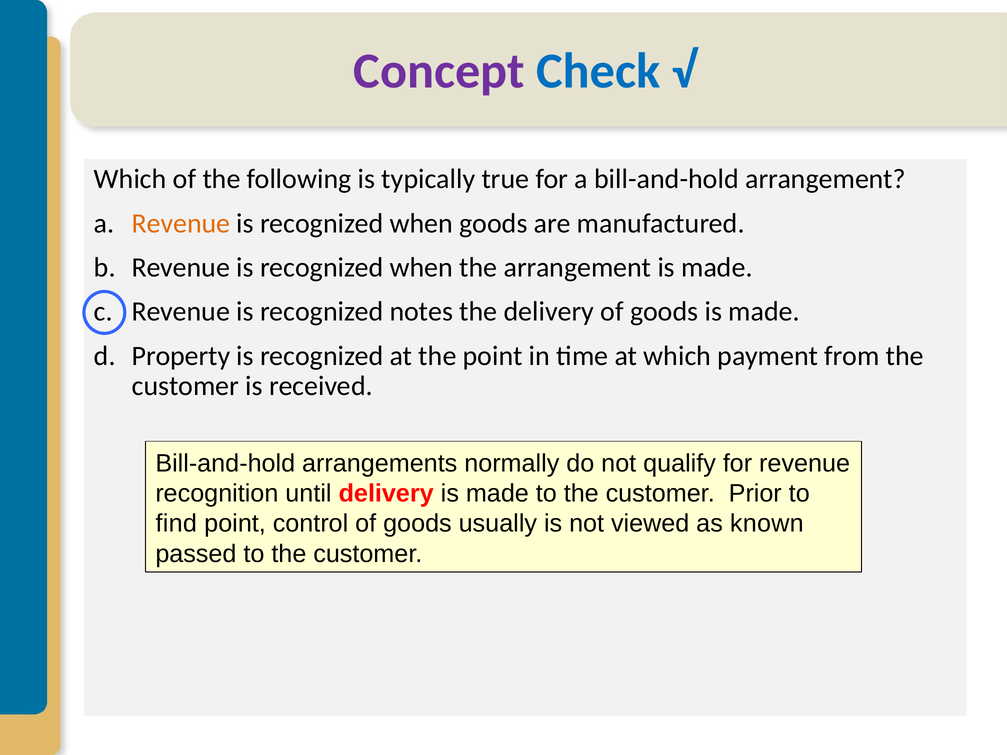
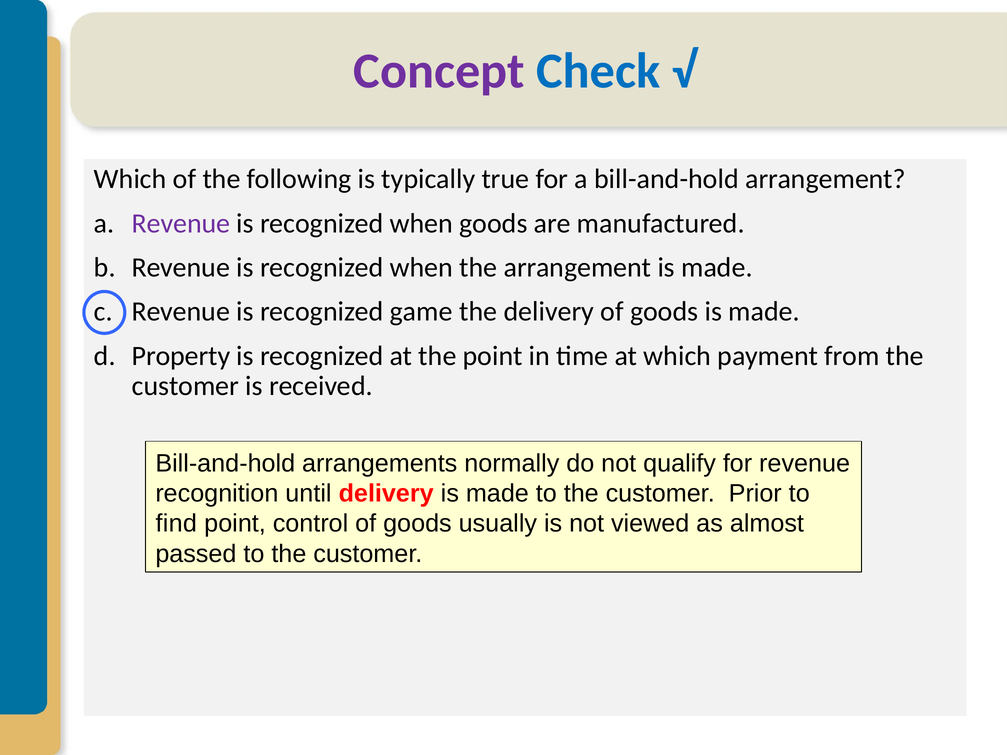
Revenue colour: orange -> purple (181, 223)
notes: notes -> game (421, 312)
known: known -> almost (767, 524)
